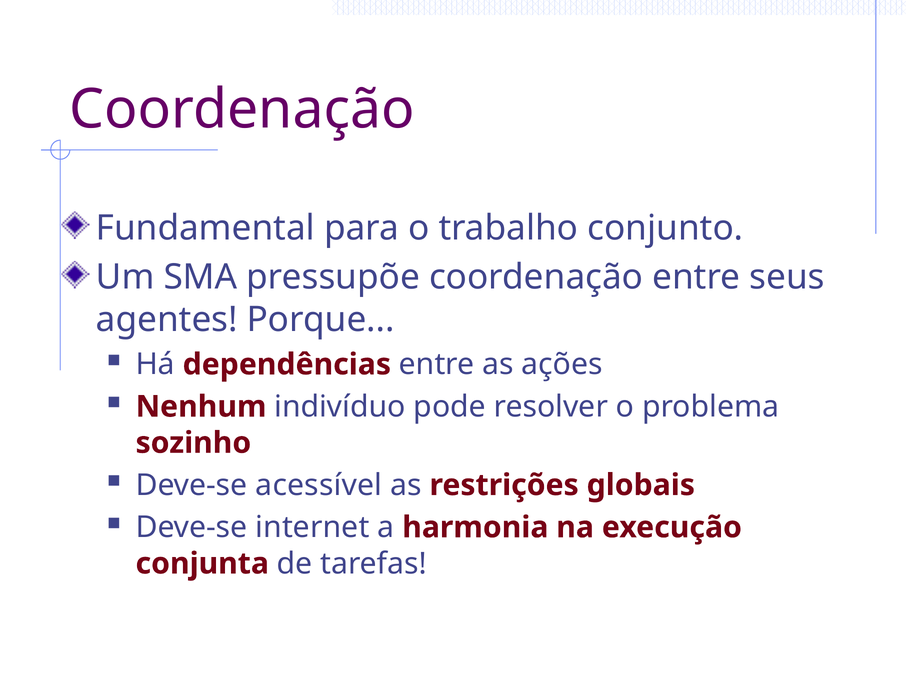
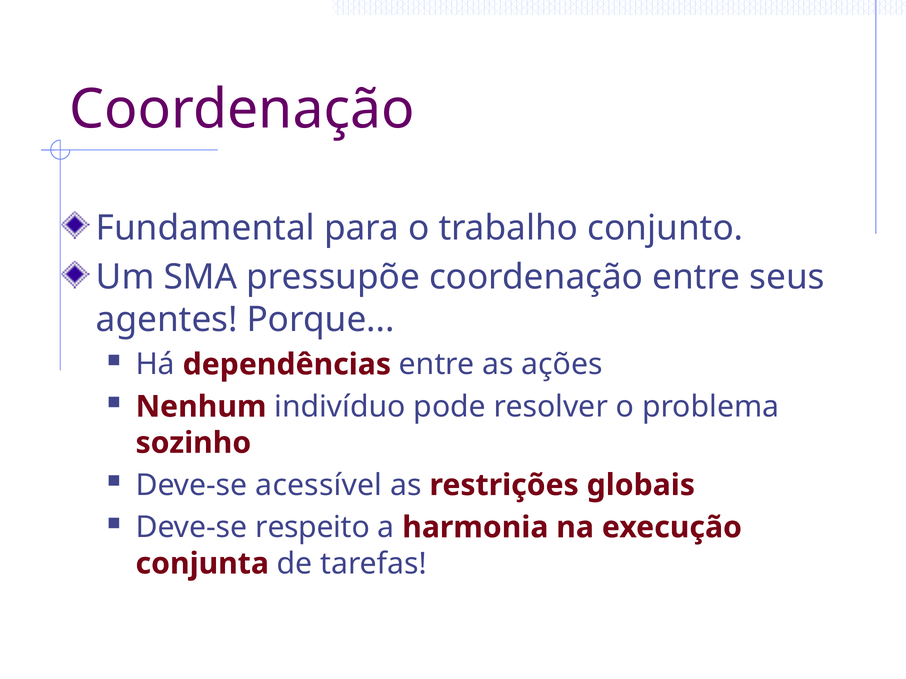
internet: internet -> respeito (313, 528)
